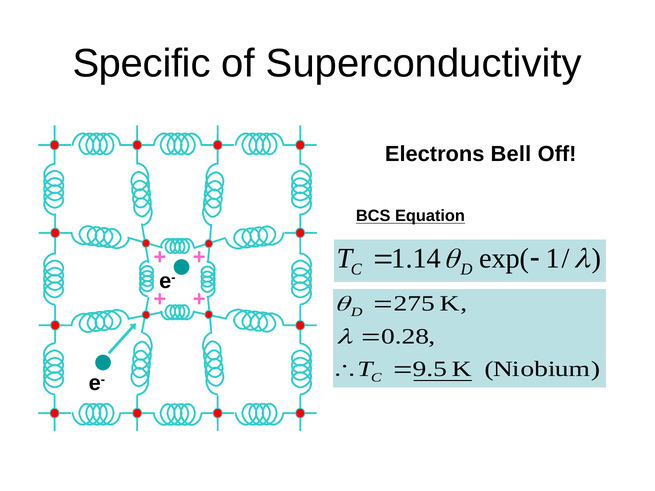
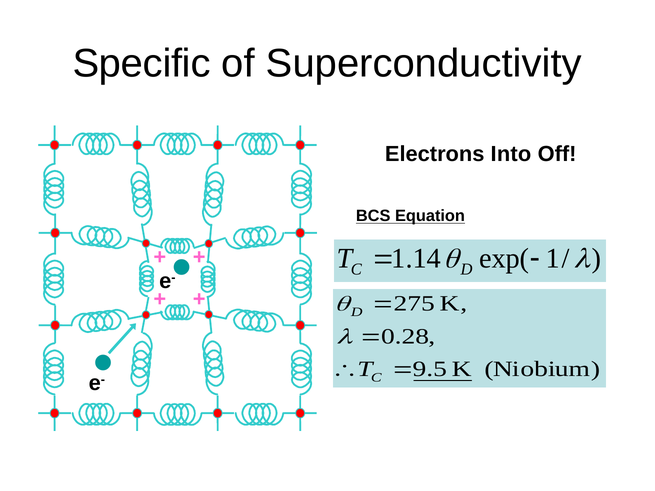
Bell: Bell -> Into (511, 154)
